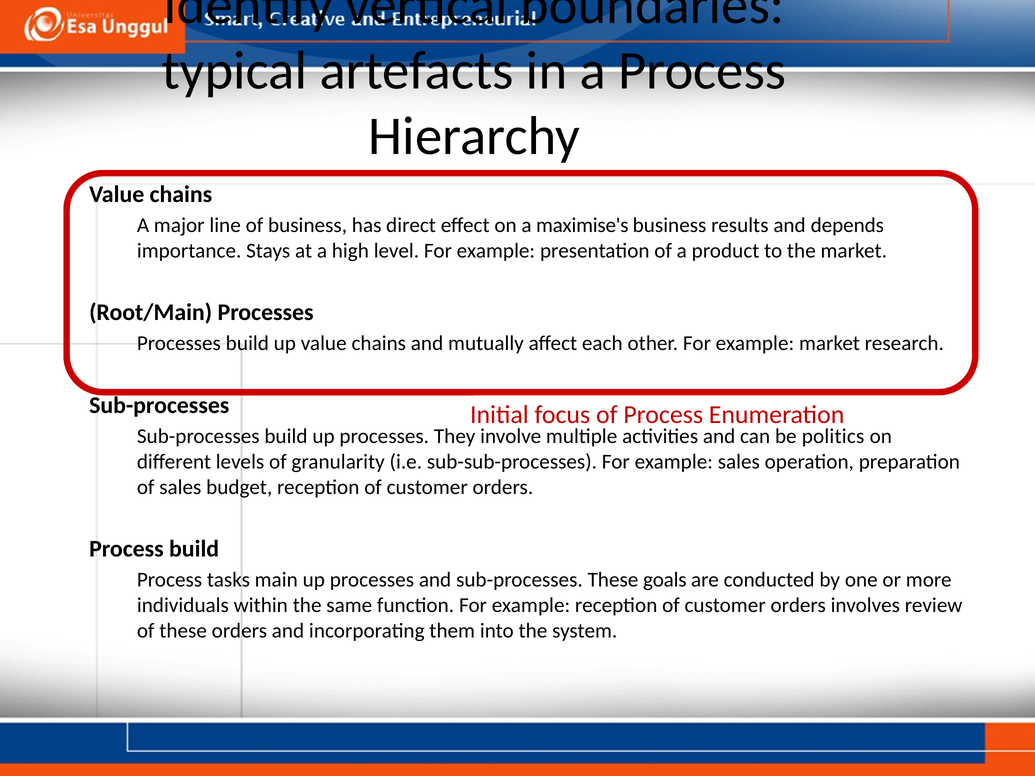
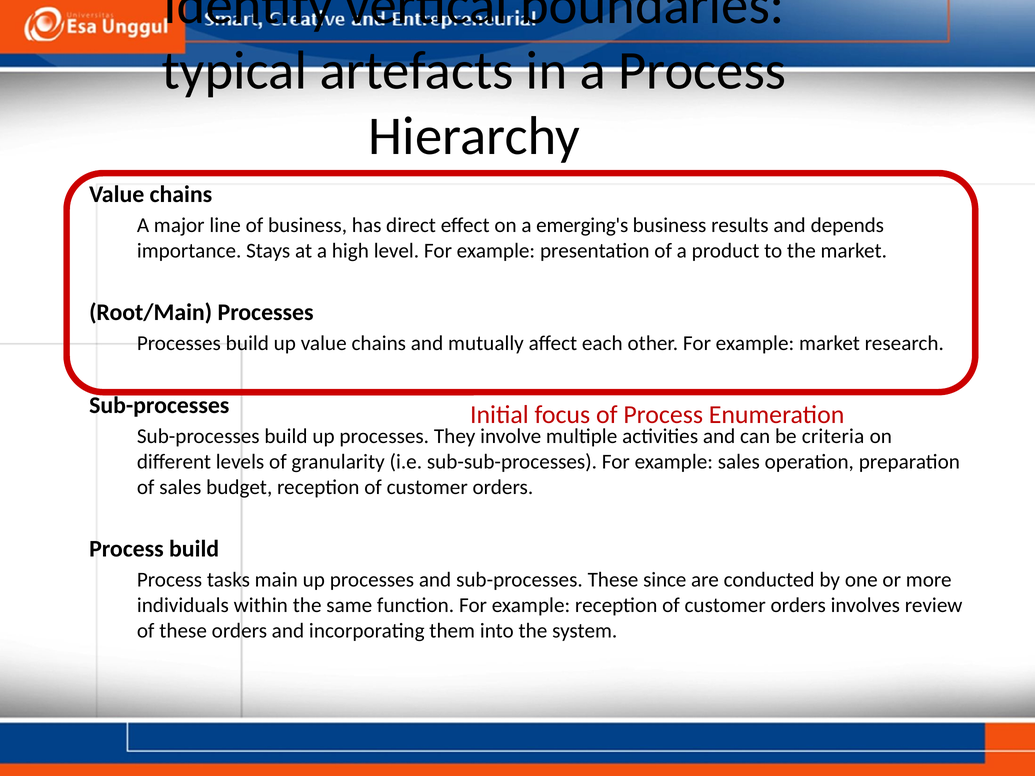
maximise's: maximise's -> emerging's (582, 225)
politics: politics -> criteria (833, 436)
goals: goals -> since (665, 580)
